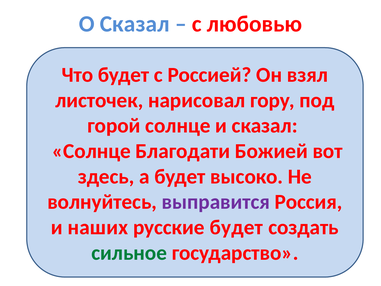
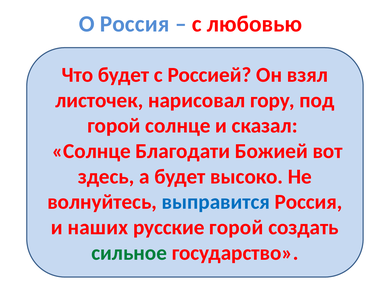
О Сказал: Сказал -> Россия (135, 24)
выправится colour: purple -> blue (216, 202)
русские будет: будет -> горой (236, 227)
